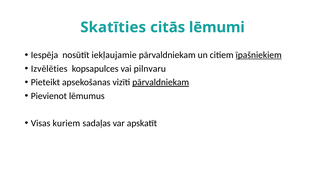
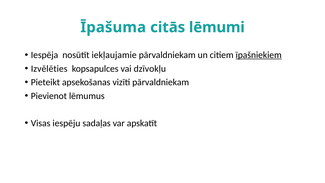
Skatīties: Skatīties -> Īpašuma (113, 27)
pilnvaru: pilnvaru -> dzīvokļu (150, 69)
pārvaldniekam underline: present -> none (161, 82)
kuriem: kuriem -> iespēju (66, 123)
